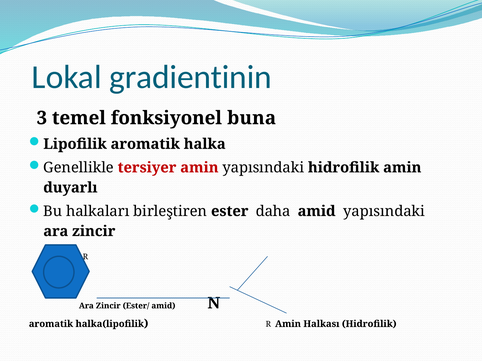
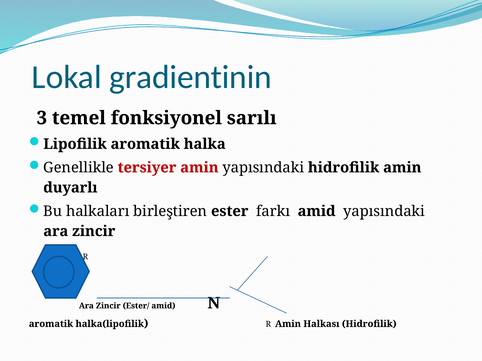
buna: buna -> sarılı (252, 118)
daha: daha -> farkı (273, 211)
